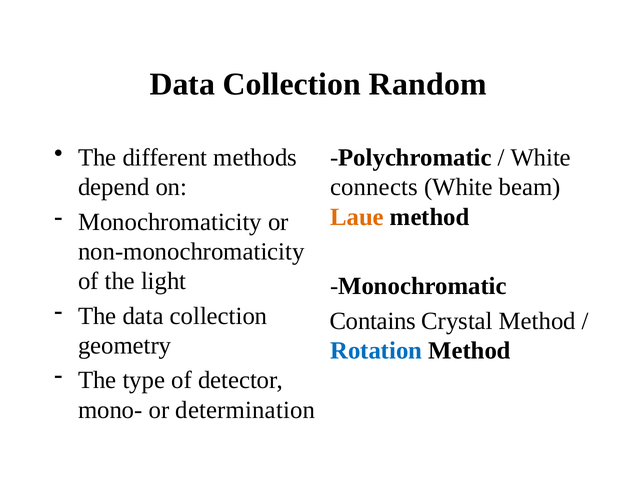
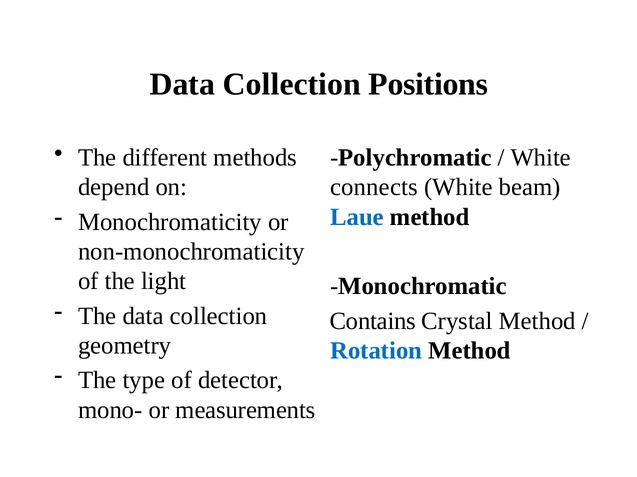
Random: Random -> Positions (428, 84)
Laue colour: orange -> blue (357, 217)
determination: determination -> measurements (245, 411)
